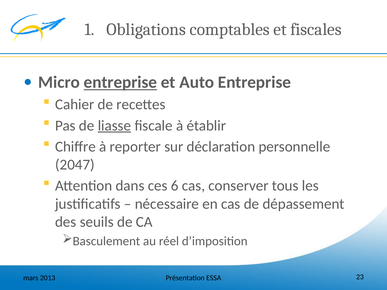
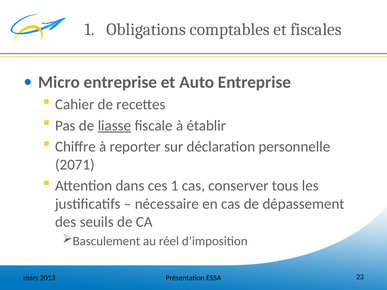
entreprise underline: present -> none (120, 82)
2047: 2047 -> 2071 (75, 165)
ces 6: 6 -> 1 (175, 186)
